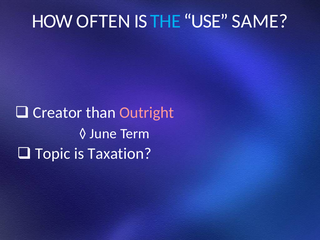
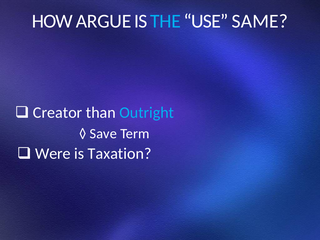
OFTEN: OFTEN -> ARGUE (104, 21)
Outright colour: pink -> light blue (147, 113)
June: June -> Save (103, 134)
Topic: Topic -> Were (53, 154)
